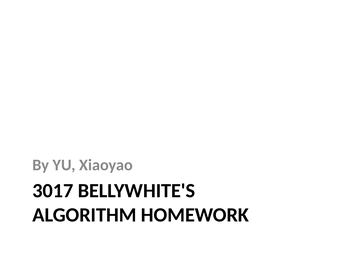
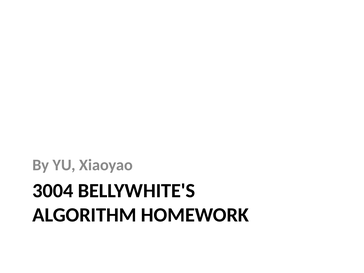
3017: 3017 -> 3004 (53, 191)
